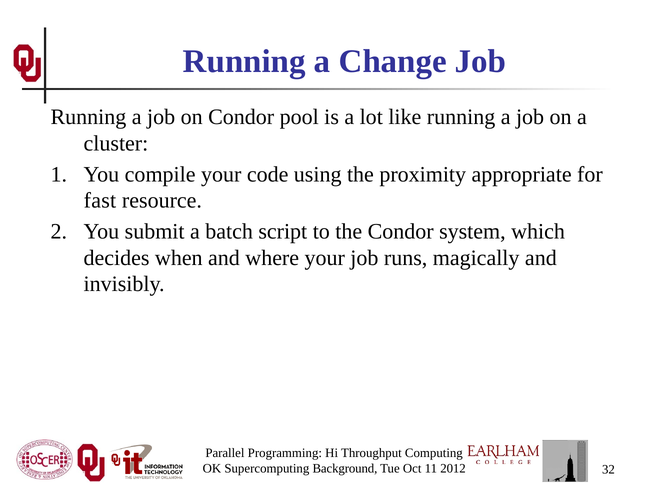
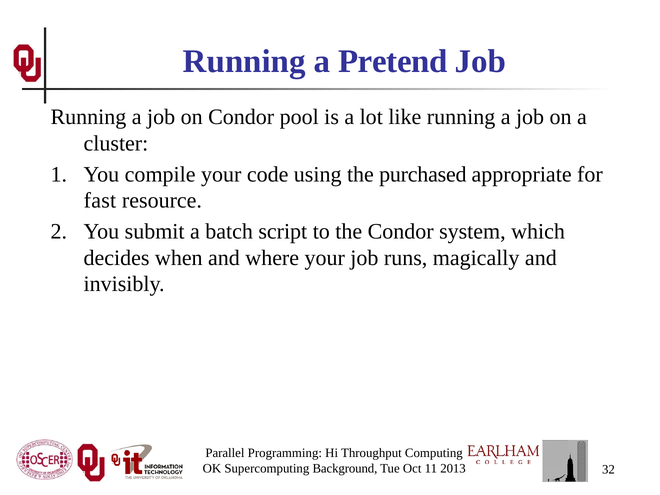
Change: Change -> Pretend (393, 61)
proximity: proximity -> purchased (423, 174)
2012: 2012 -> 2013 (453, 468)
